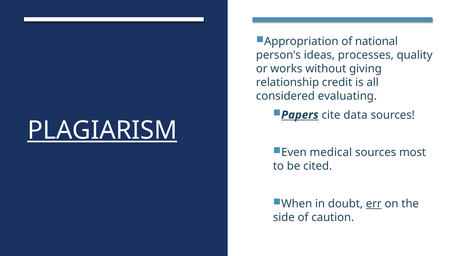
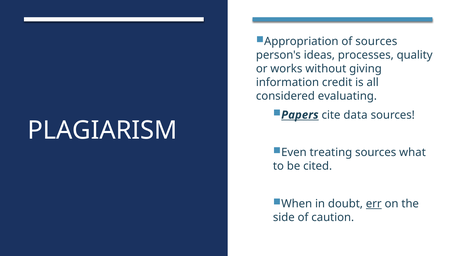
of national: national -> sources (376, 41)
relationship: relationship -> information (287, 82)
PLAGIARISM underline: present -> none (102, 130)
medical: medical -> treating (331, 152)
most: most -> what (413, 152)
